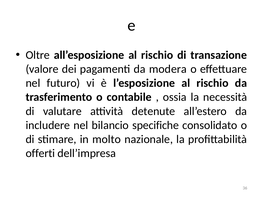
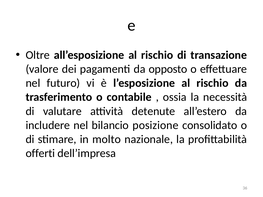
modera: modera -> opposto (168, 69)
specifiche: specifiche -> posizione (155, 125)
